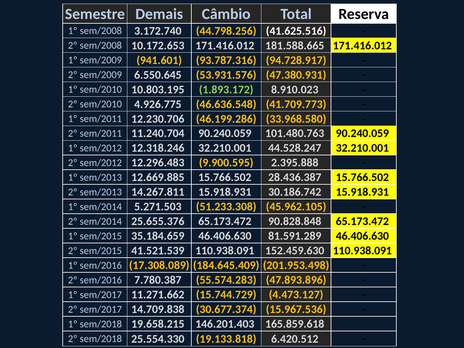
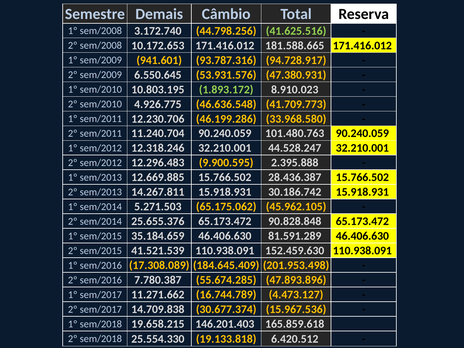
41.625.516 colour: white -> light green (296, 31)
51.233.308: 51.233.308 -> 65.175.062 (226, 207)
55.574.283: 55.574.283 -> 55.674.285 (226, 280)
15.744.729: 15.744.729 -> 16.744.789 (226, 295)
